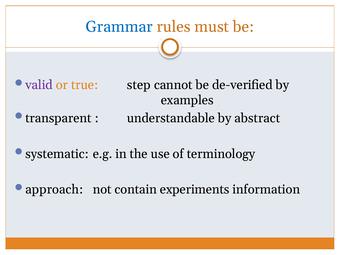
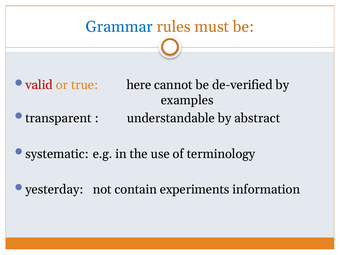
valid colour: purple -> red (39, 85)
step: step -> here (139, 85)
approach: approach -> yesterday (54, 190)
